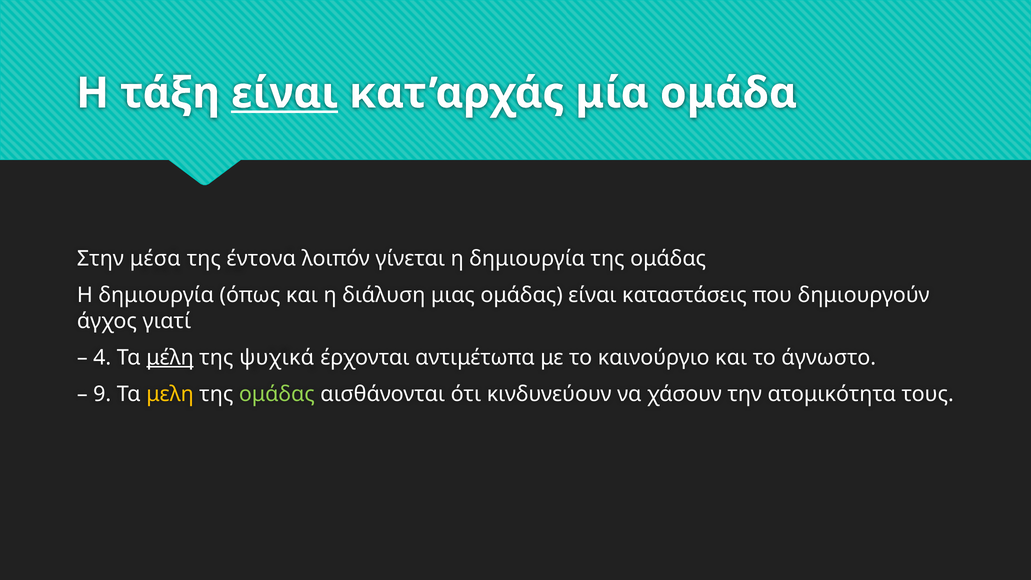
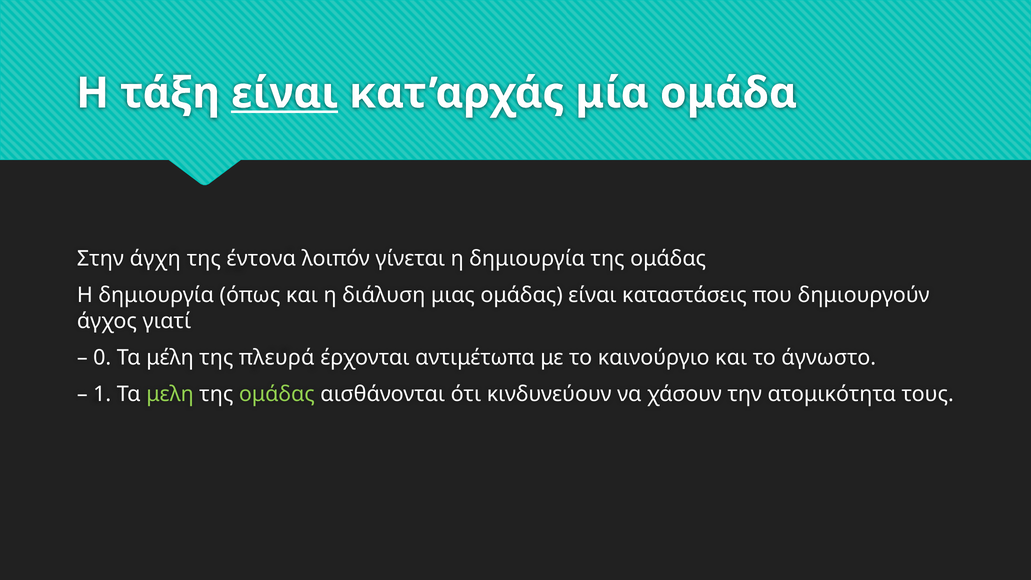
μέσα: μέσα -> άγχη (155, 259)
4: 4 -> 0 (102, 358)
μέλη underline: present -> none (170, 358)
ψυχικά: ψυχικά -> πλευρά (277, 358)
9: 9 -> 1 (102, 394)
μελη colour: yellow -> light green (170, 394)
